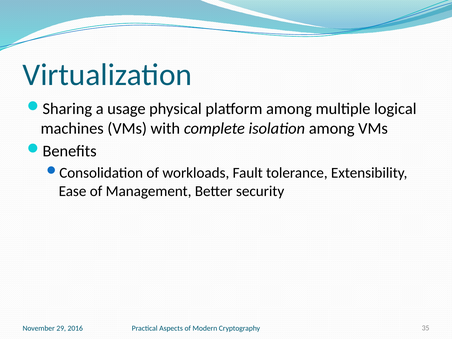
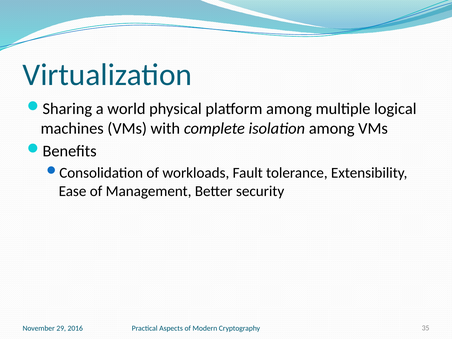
usage: usage -> world (126, 109)
